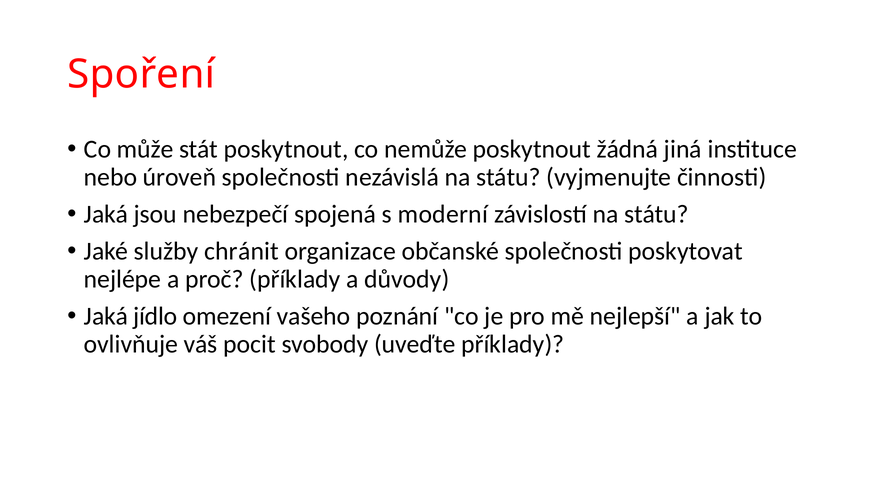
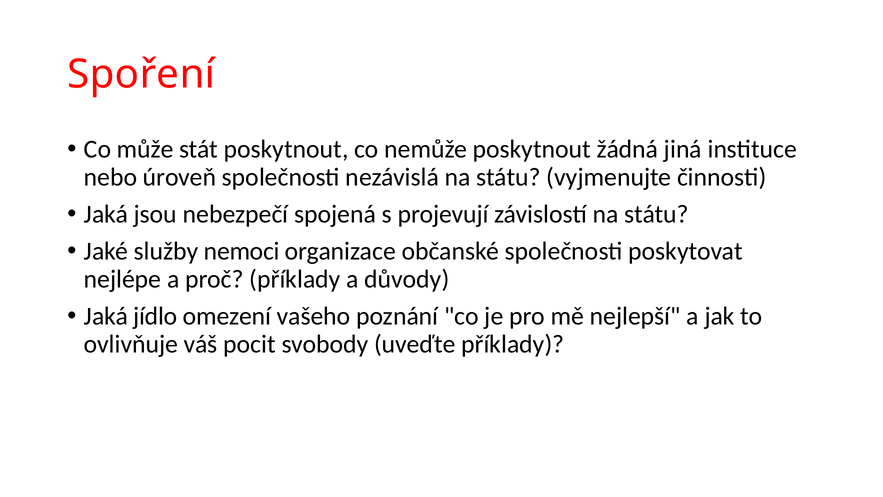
moderní: moderní -> projevují (443, 214)
chránit: chránit -> nemoci (242, 251)
